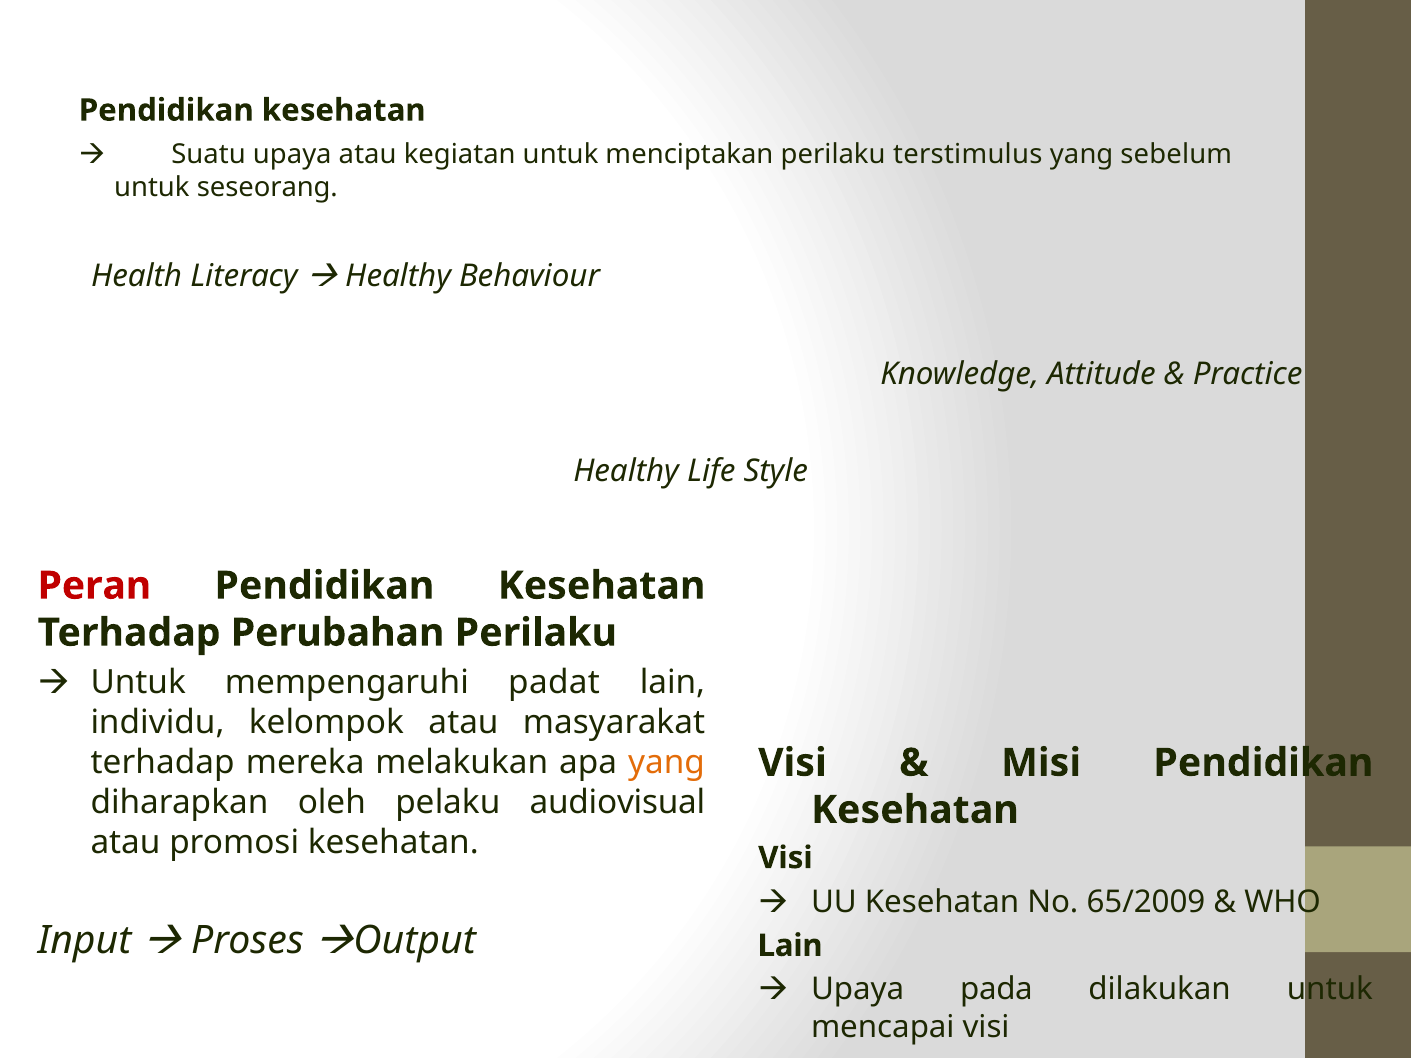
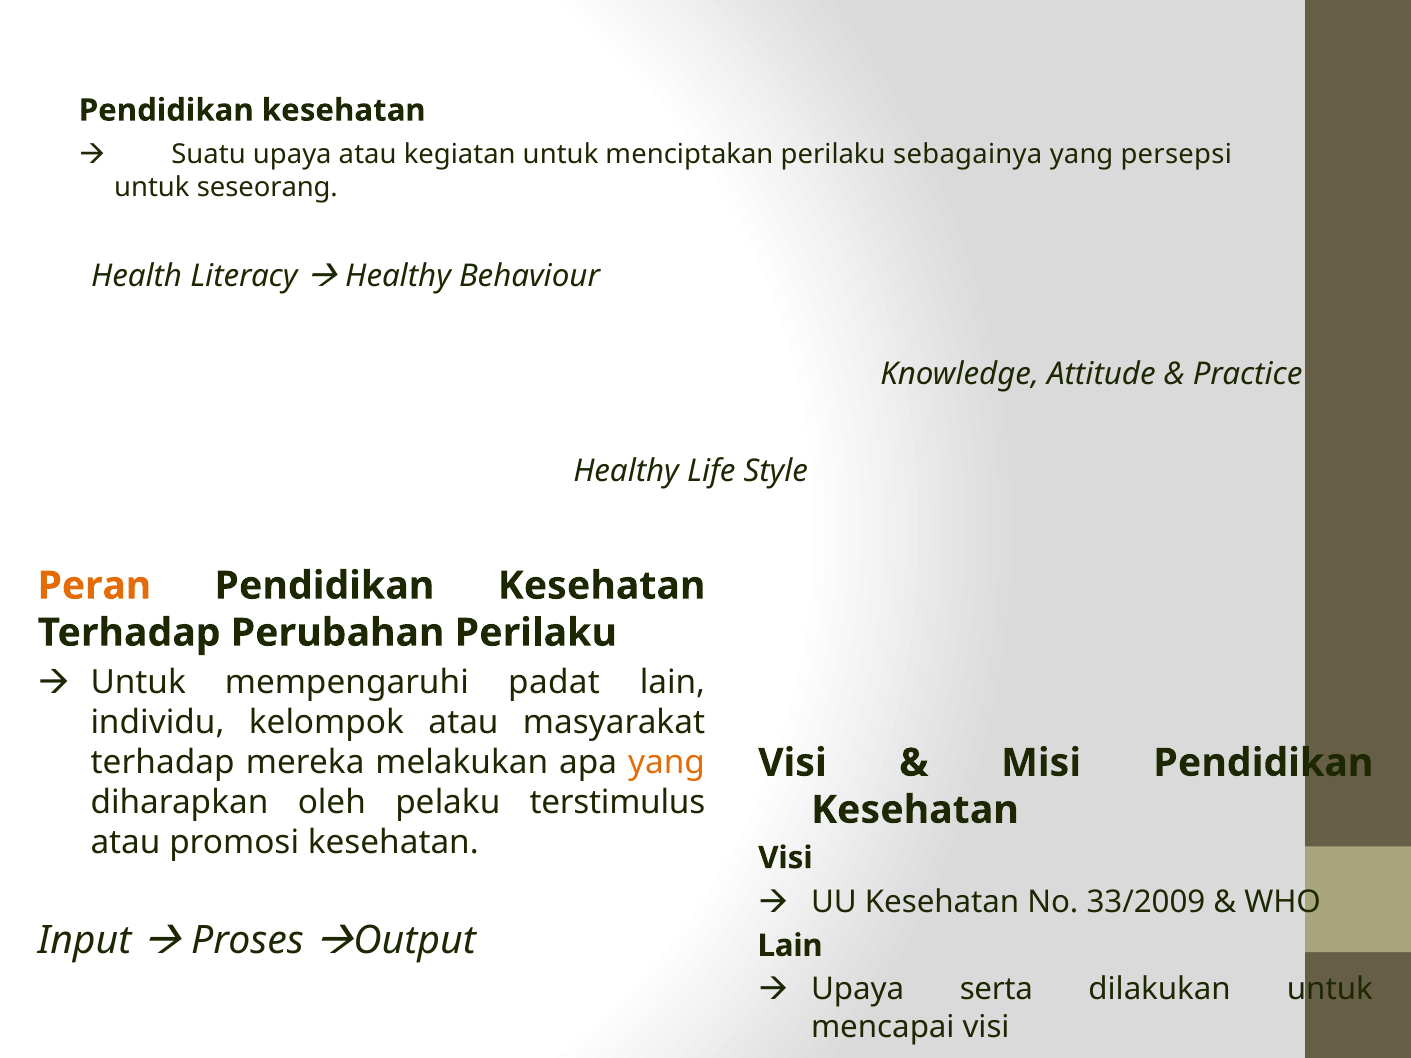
terstimulus: terstimulus -> sebagainya (968, 155)
sebelum: sebelum -> persepsi (1176, 155)
Peran colour: red -> orange (94, 586)
audiovisual: audiovisual -> terstimulus (617, 803)
65/2009: 65/2009 -> 33/2009 (1146, 902)
pada: pada -> serta (996, 990)
